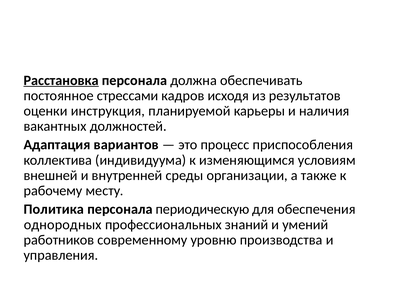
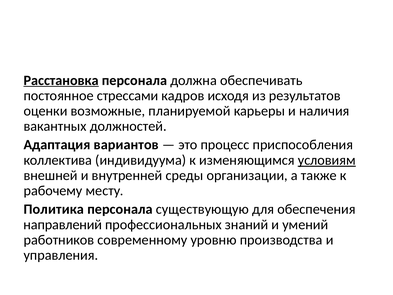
инструкция: инструкция -> возможные (108, 111)
условиям underline: none -> present (327, 160)
периодическую: периодическую -> существующую (202, 209)
однородных: однородных -> направлений (63, 224)
